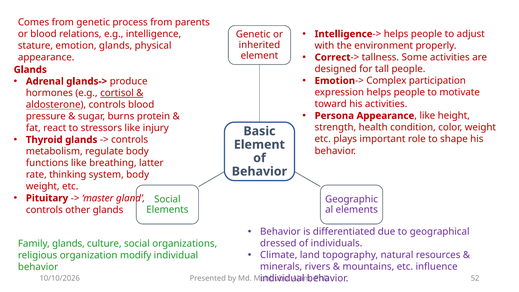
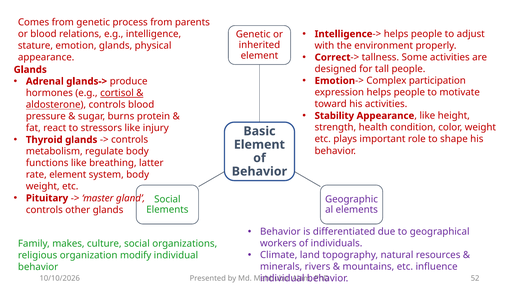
Persona: Persona -> Stability (334, 116)
rate thinking: thinking -> element (68, 175)
dressed: dressed -> workers (278, 243)
Family glands: glands -> makes (68, 243)
